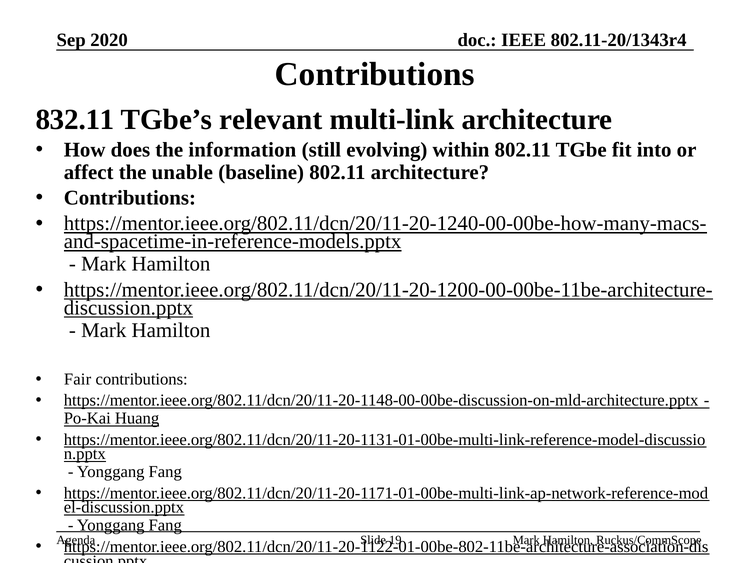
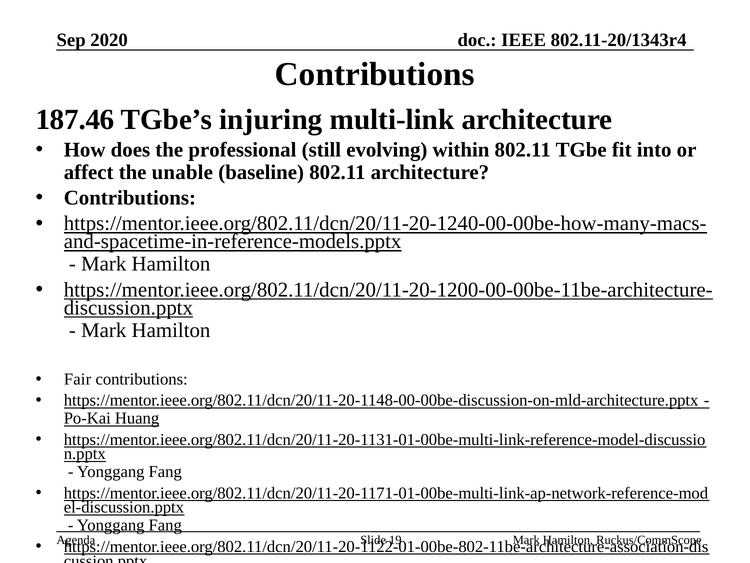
832.11: 832.11 -> 187.46 (75, 119)
relevant: relevant -> injuring (271, 119)
information: information -> professional (242, 150)
